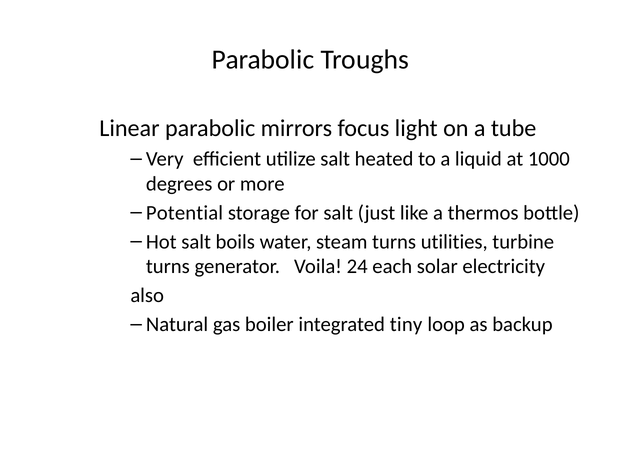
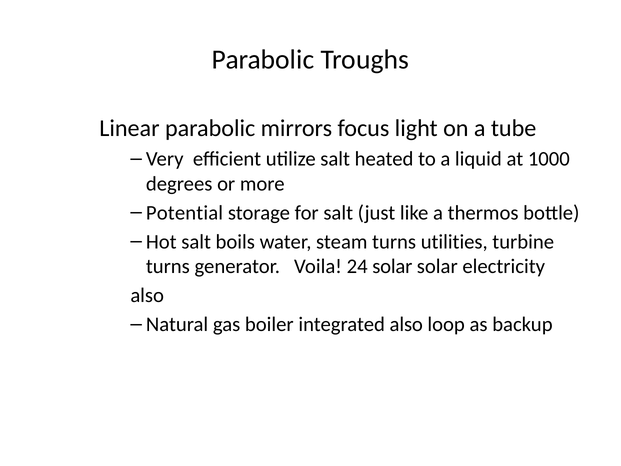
24 each: each -> solar (392, 266)
integrated tiny: tiny -> also (406, 324)
